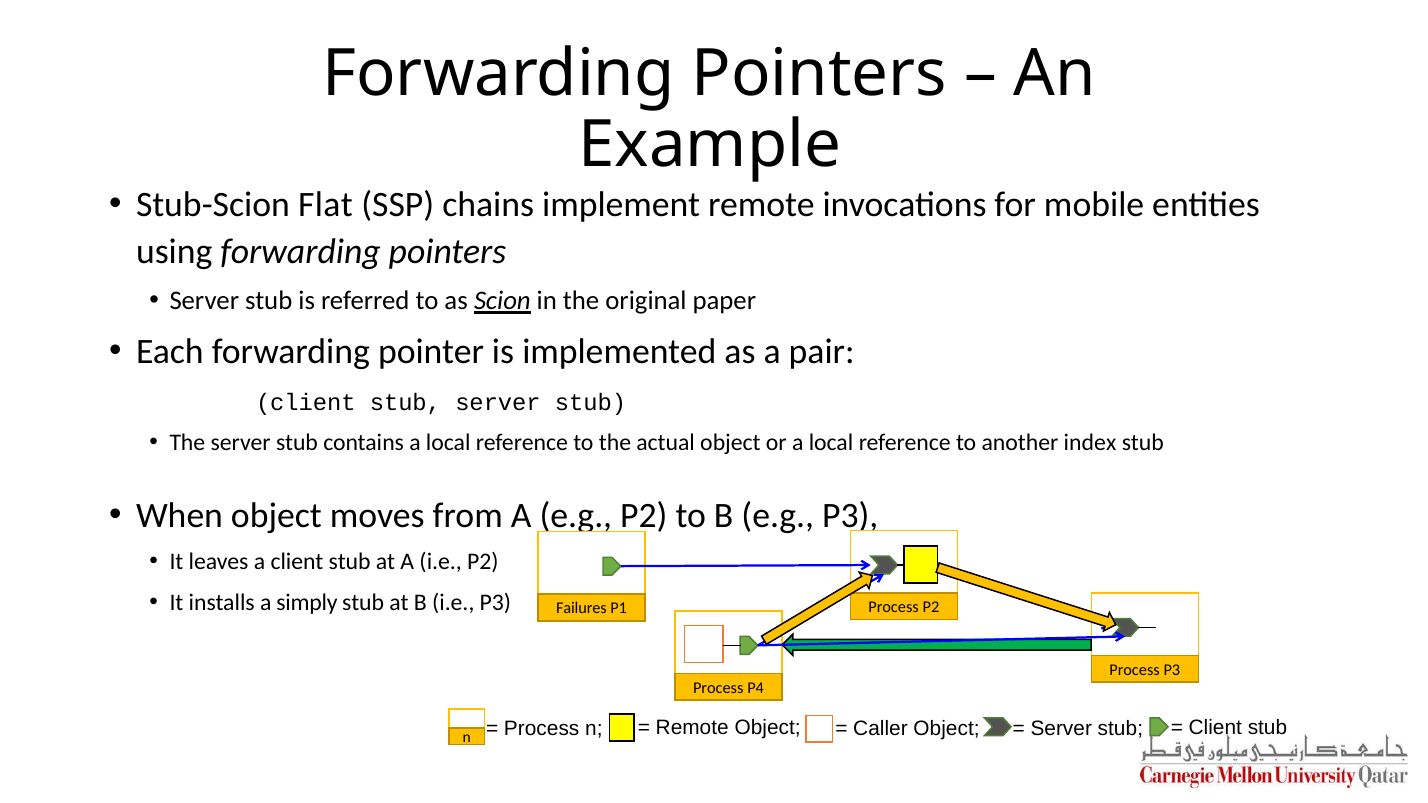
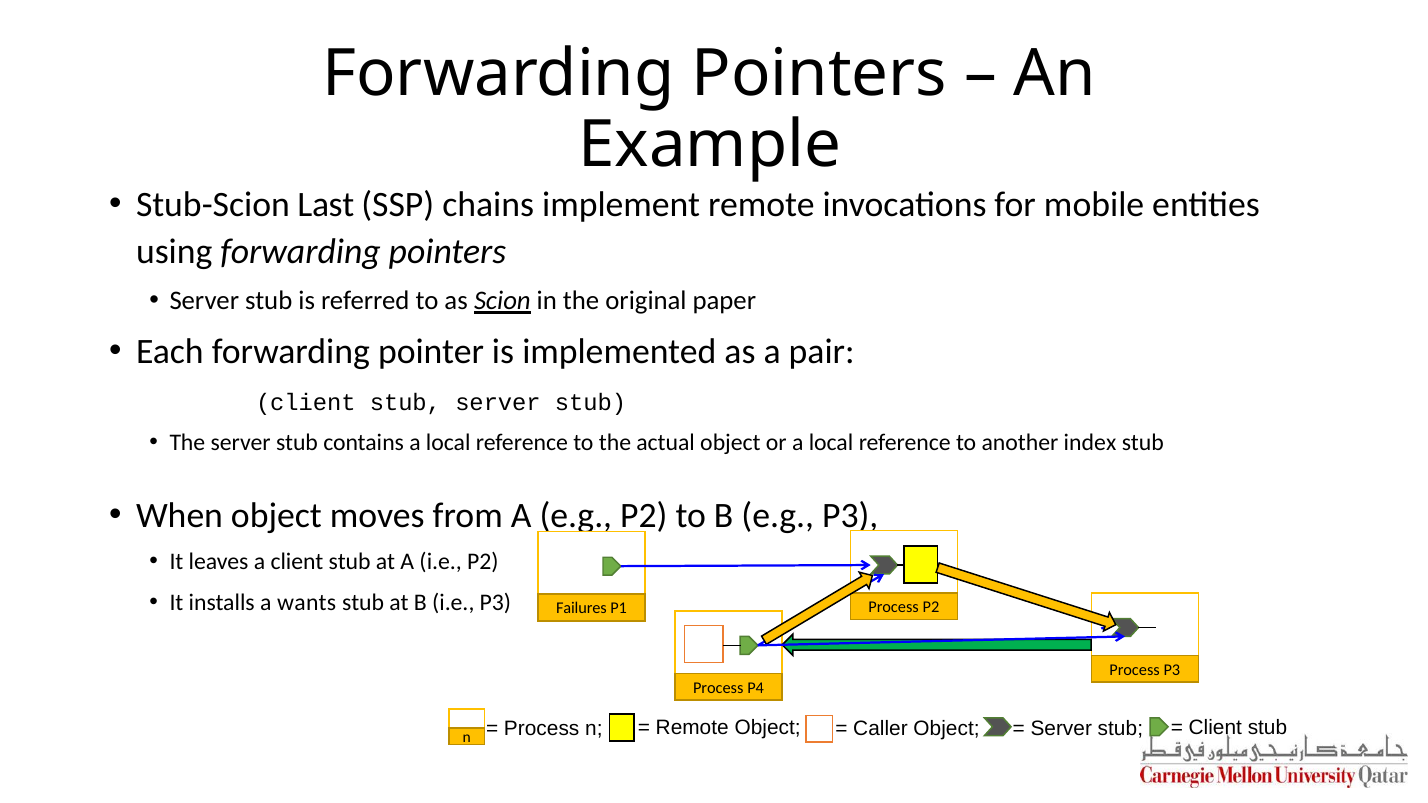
Flat: Flat -> Last (326, 205)
simply: simply -> wants (307, 602)
